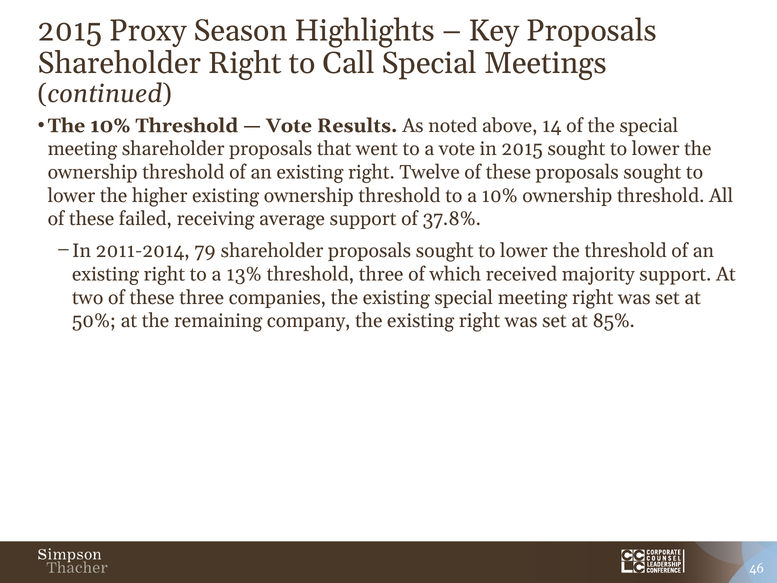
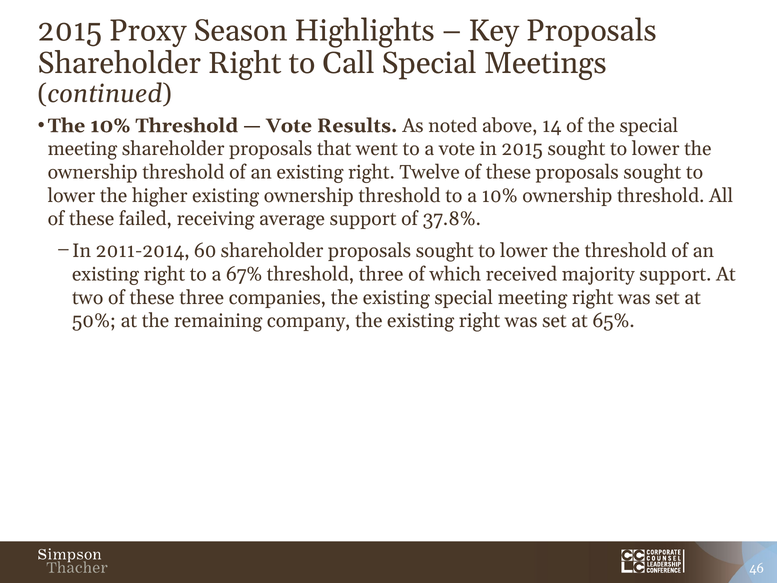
79: 79 -> 60 (205, 251)
13%: 13% -> 67% (244, 274)
85%: 85% -> 65% (614, 321)
